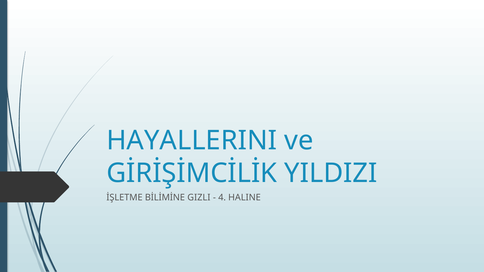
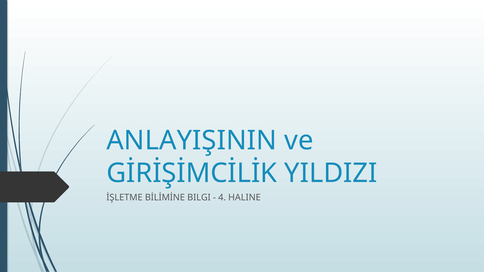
HAYALLERINI: HAYALLERINI -> ANLAYIŞININ (192, 141)
GIZLI: GIZLI -> BILGI (199, 198)
